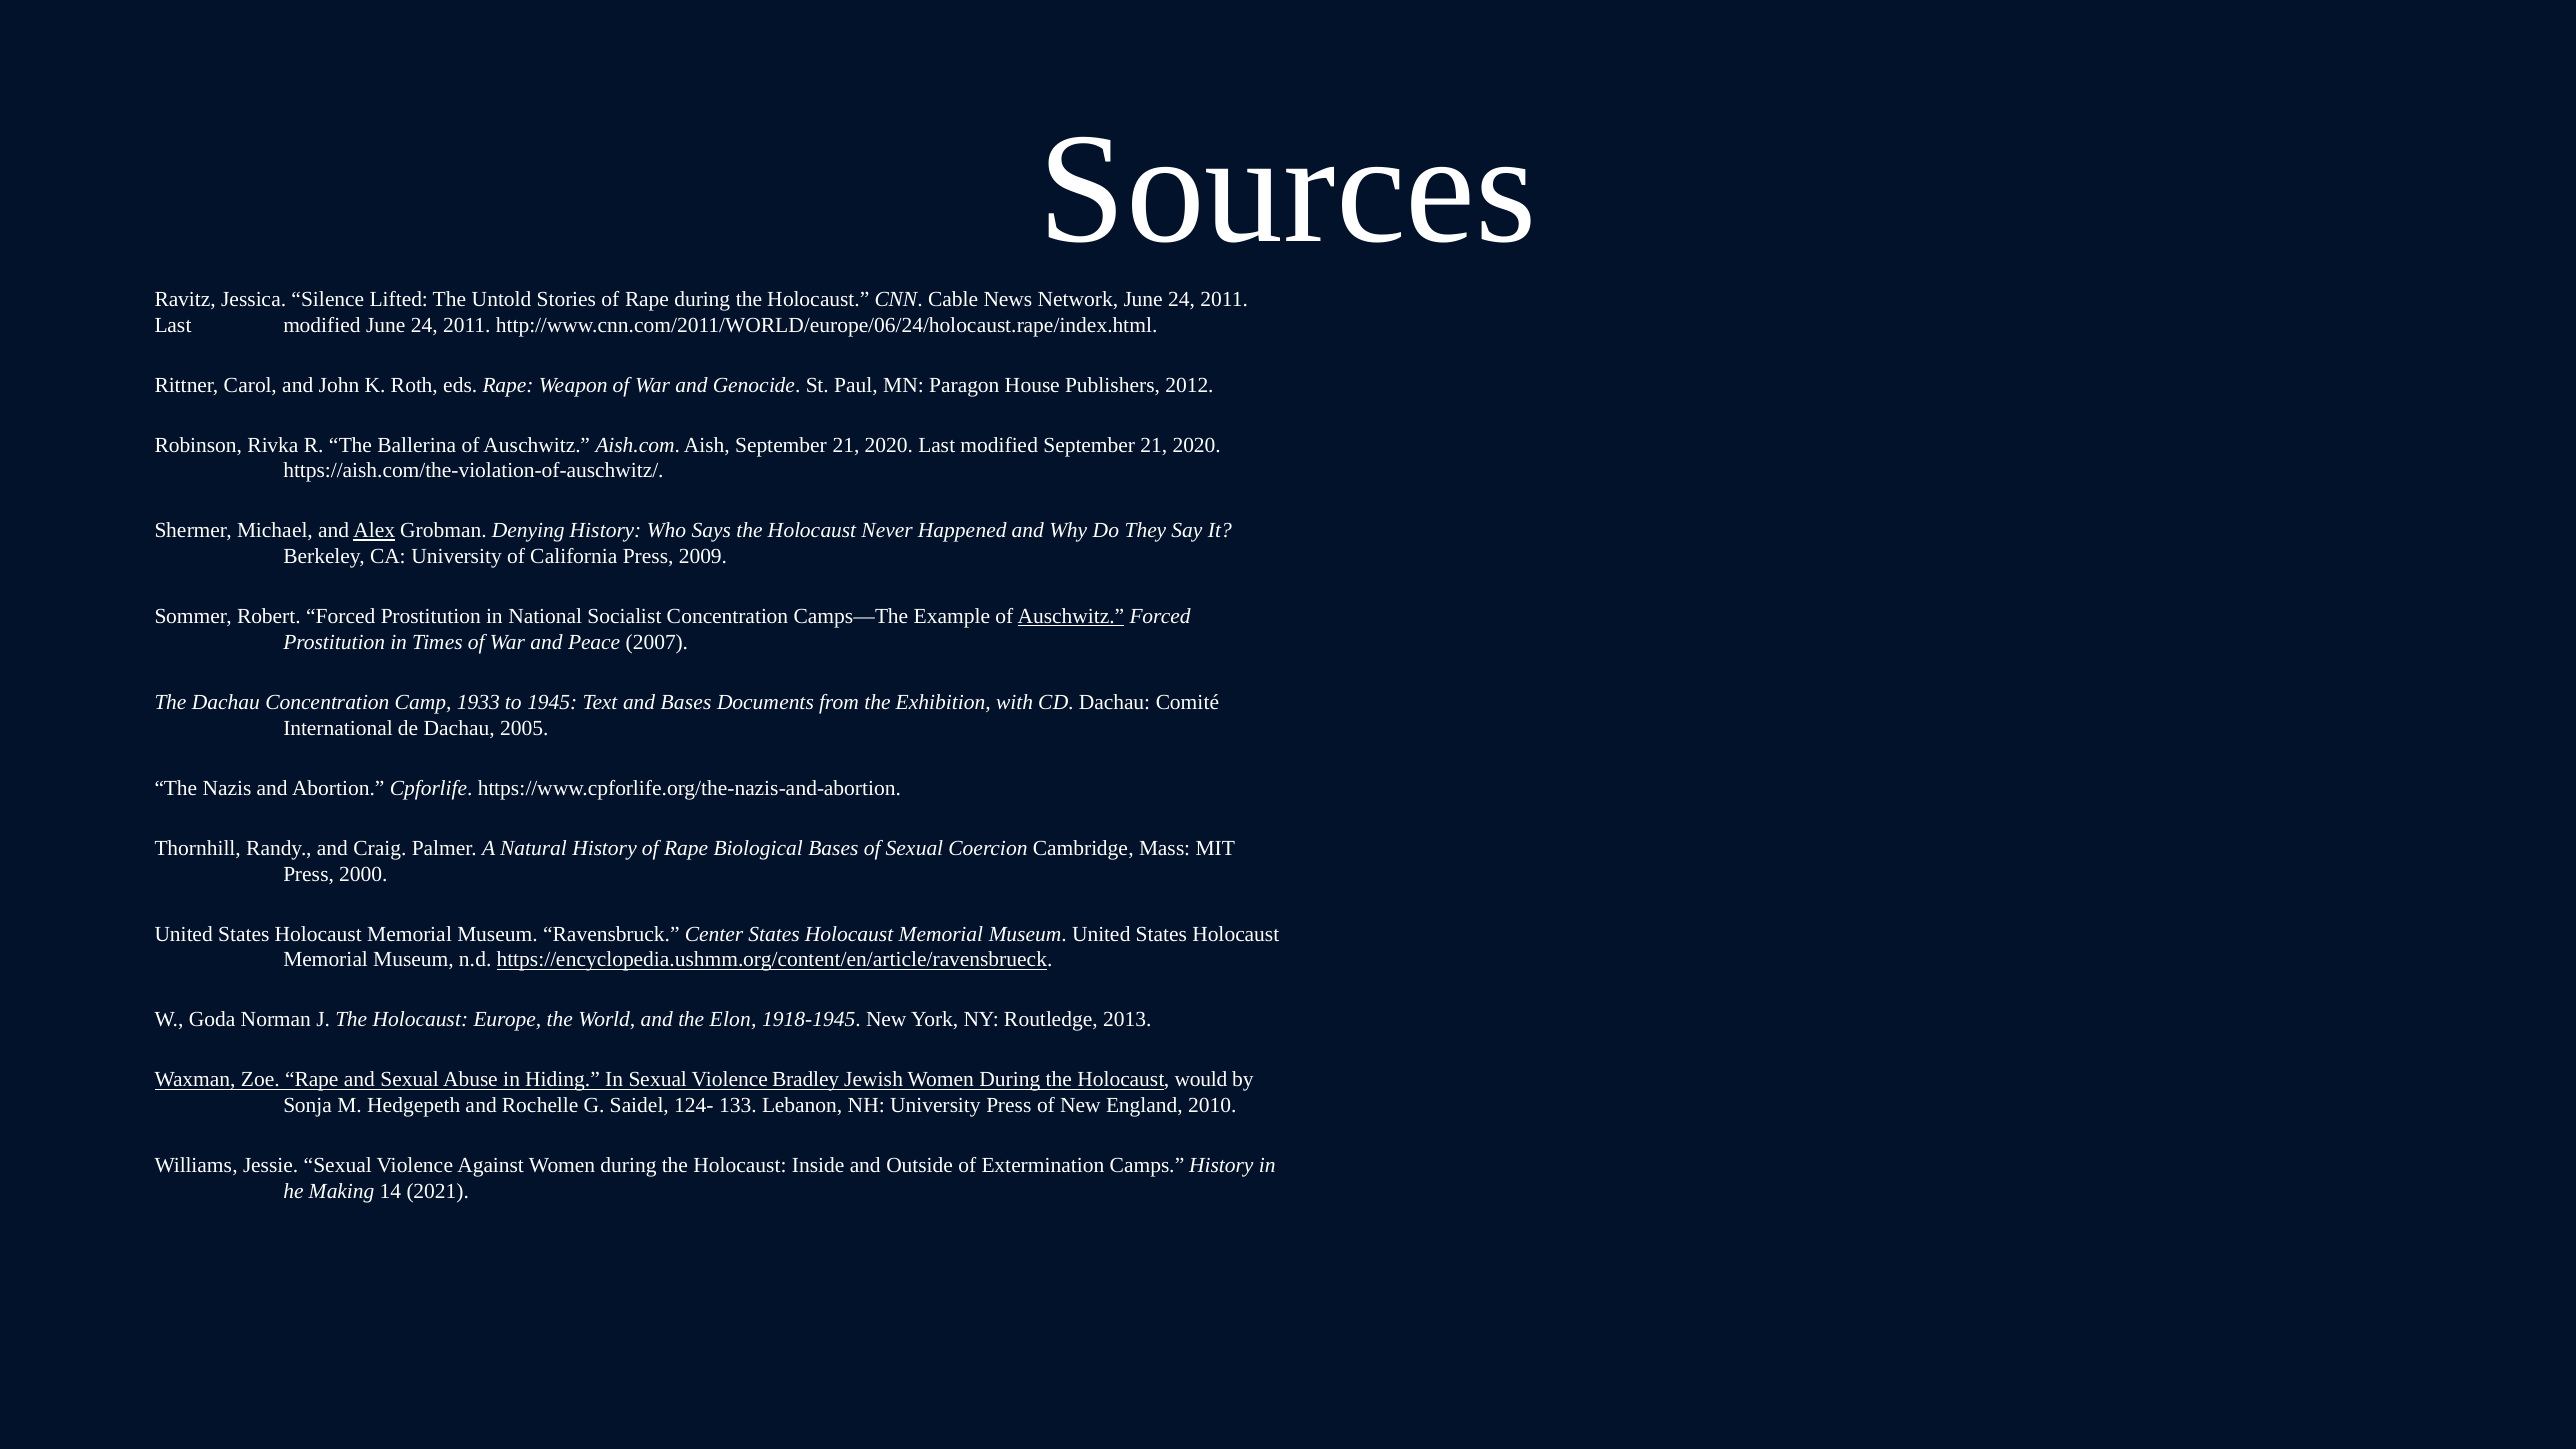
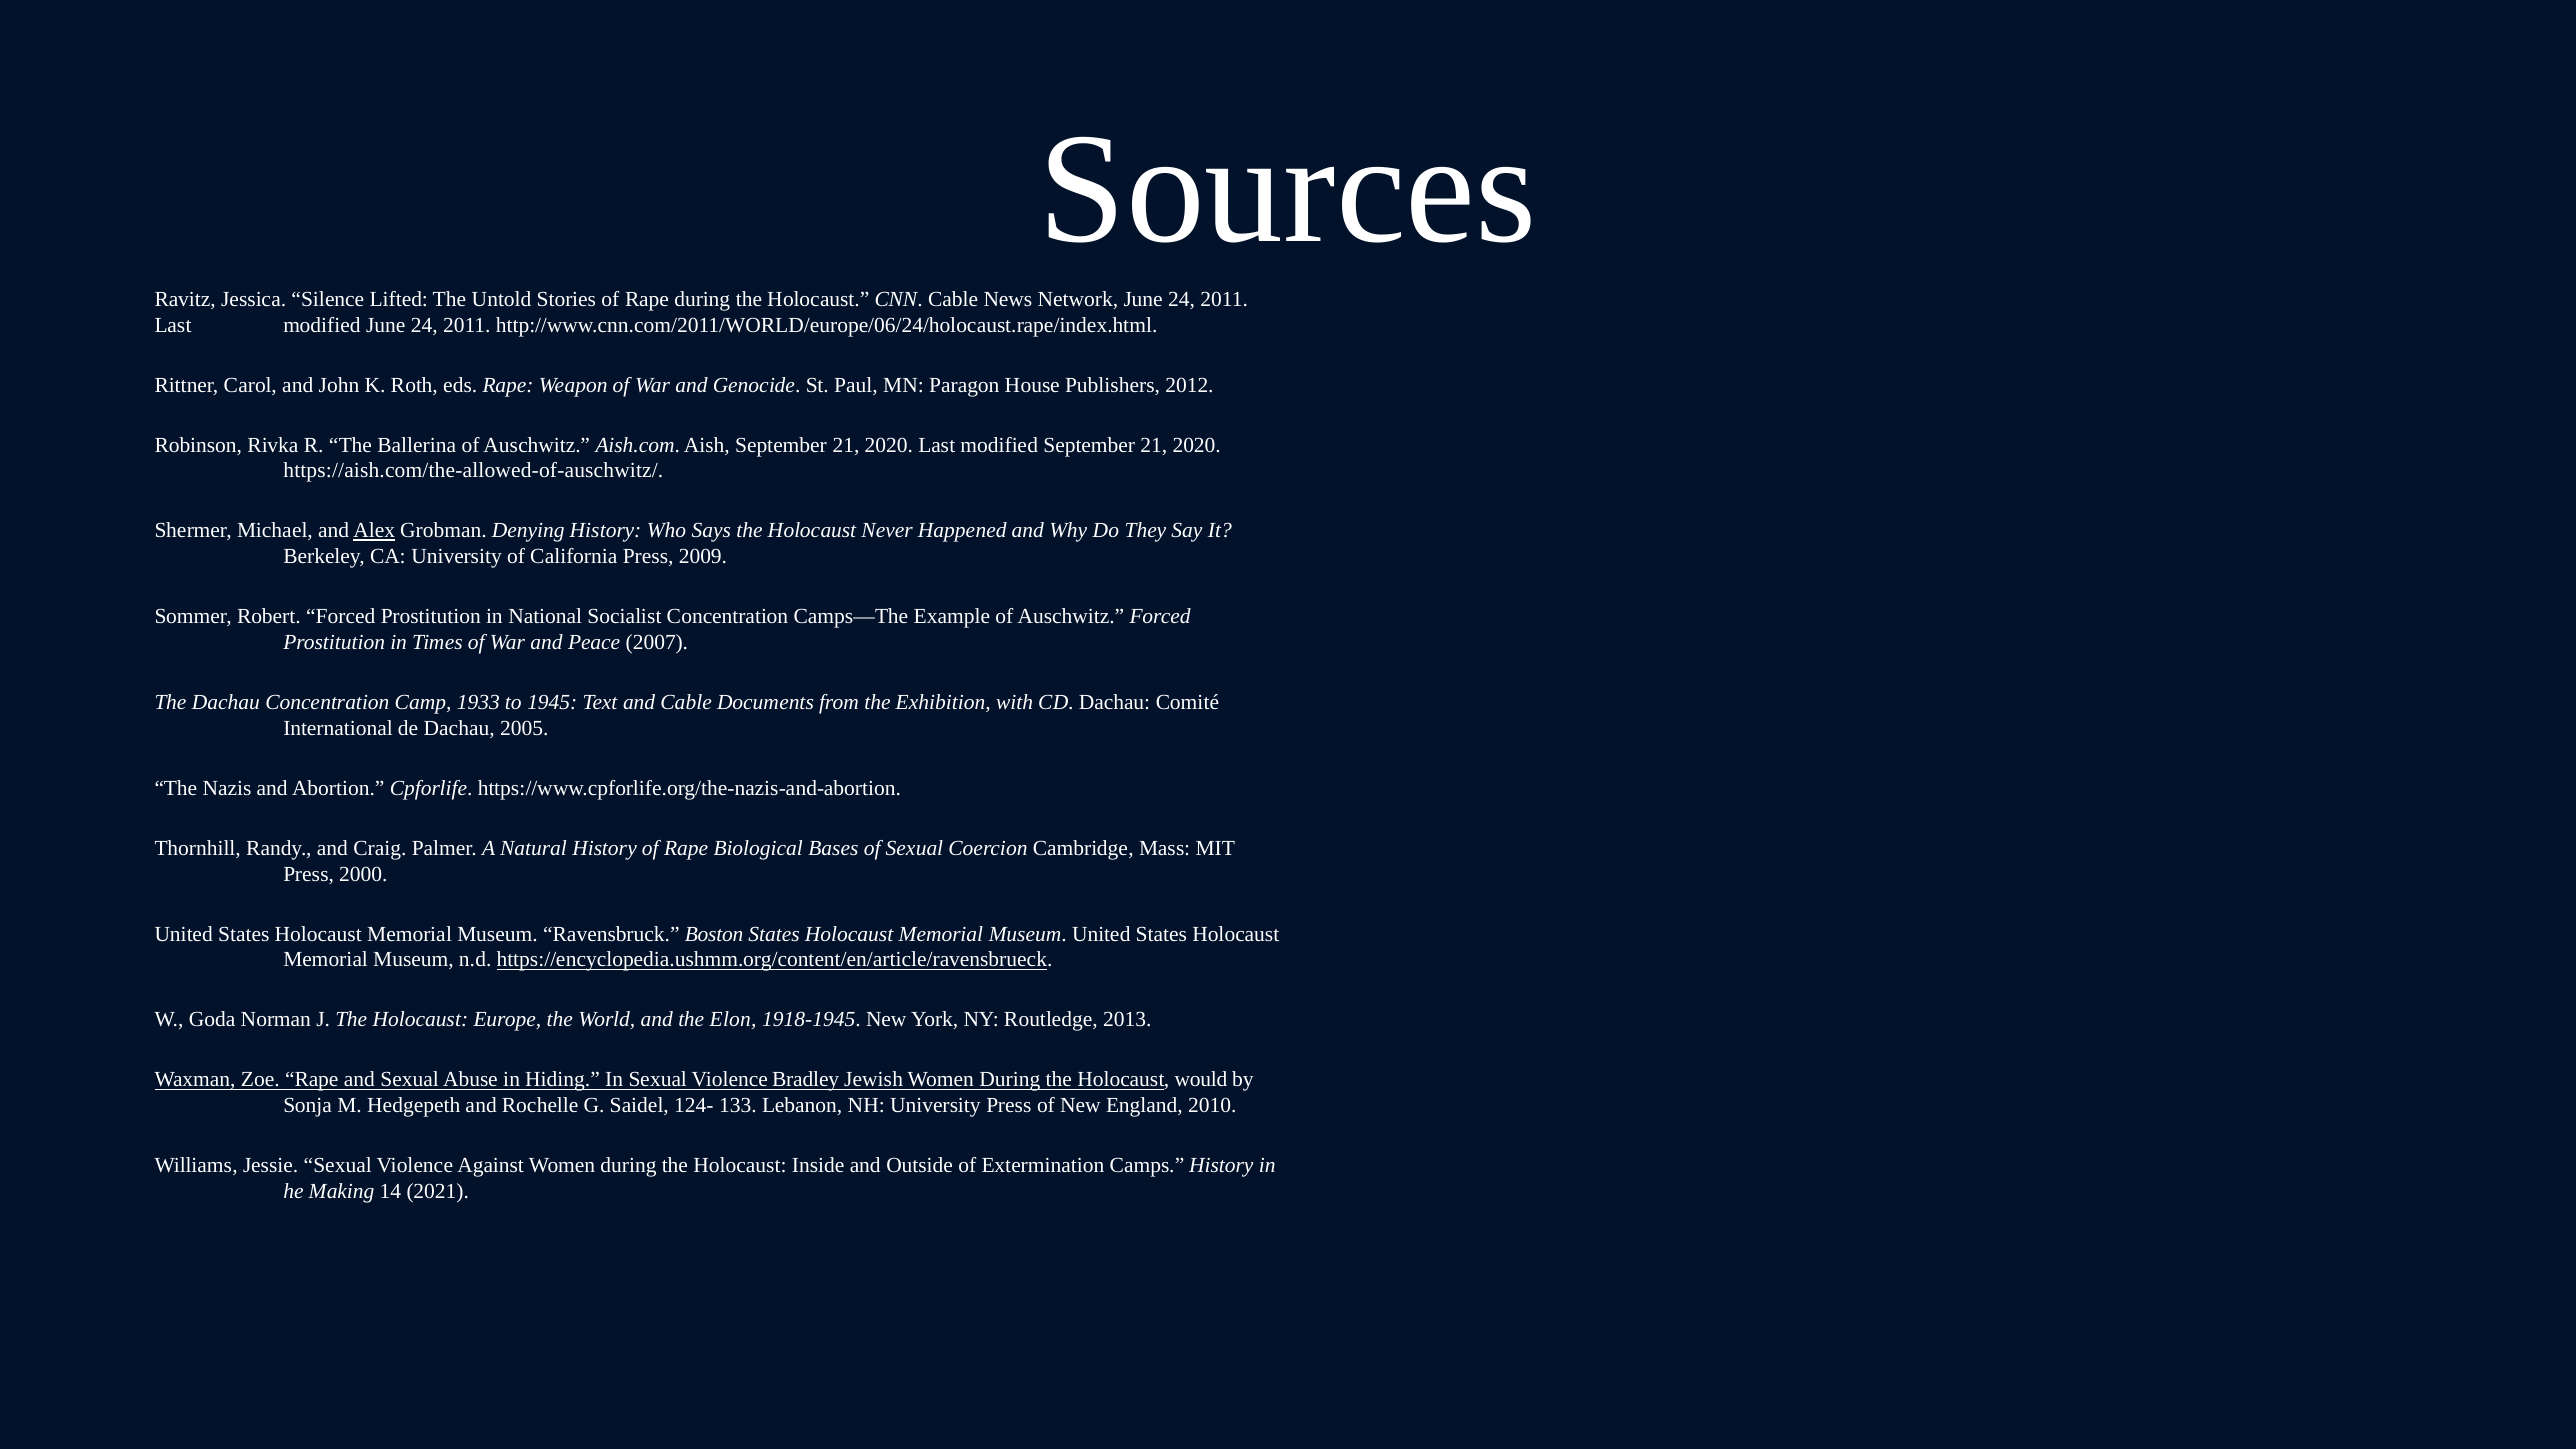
https://aish.com/the-violation-of-auschwitz/: https://aish.com/the-violation-of-auschwitz/ -> https://aish.com/the-allowed-of-auschwitz/ (473, 471)
Auschwitz underline: present -> none (1071, 617)
and Bases: Bases -> Cable (686, 702)
Center: Center -> Boston (714, 934)
